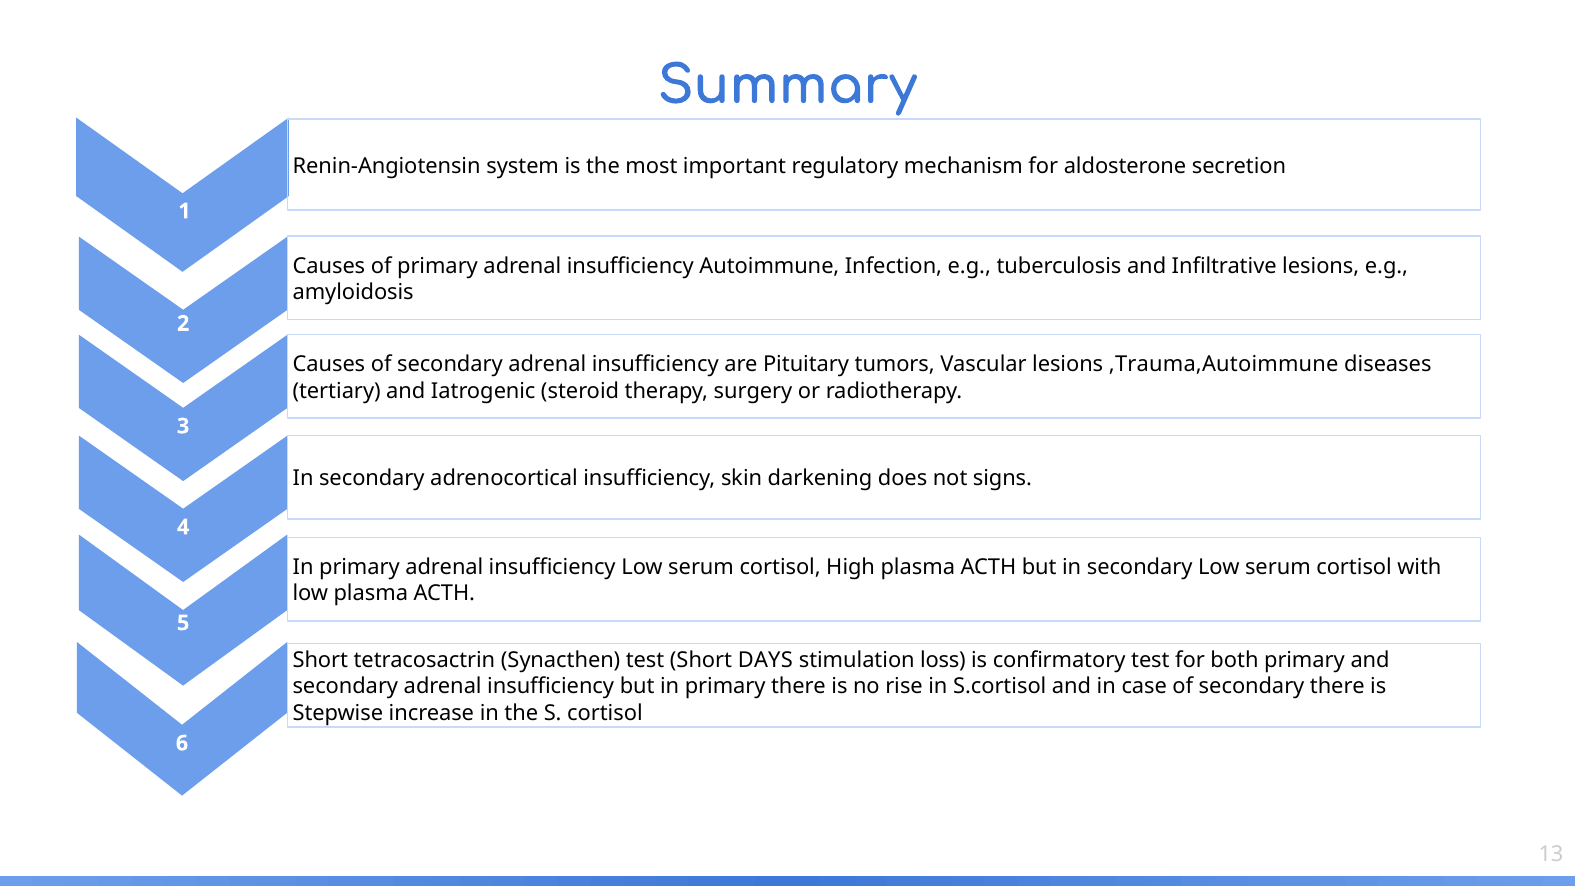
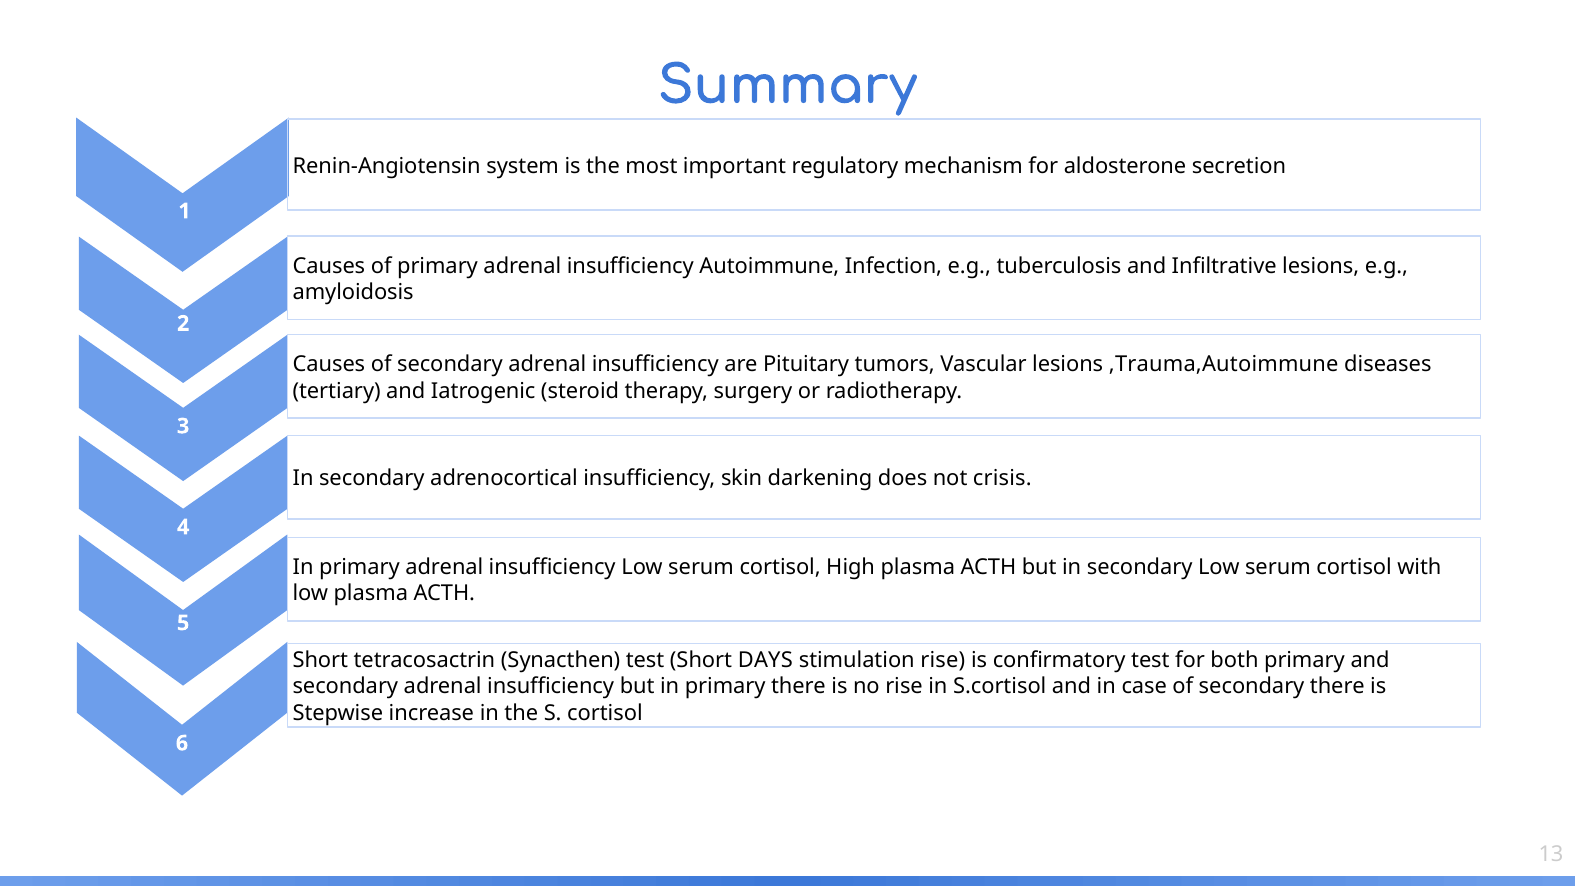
signs: signs -> crisis (1002, 479)
stimulation loss: loss -> rise (943, 660)
